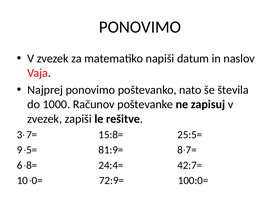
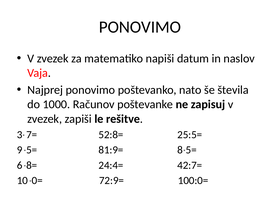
15:8=: 15:8= -> 52:8= (111, 135)
7=: 7= -> 5= (191, 150)
